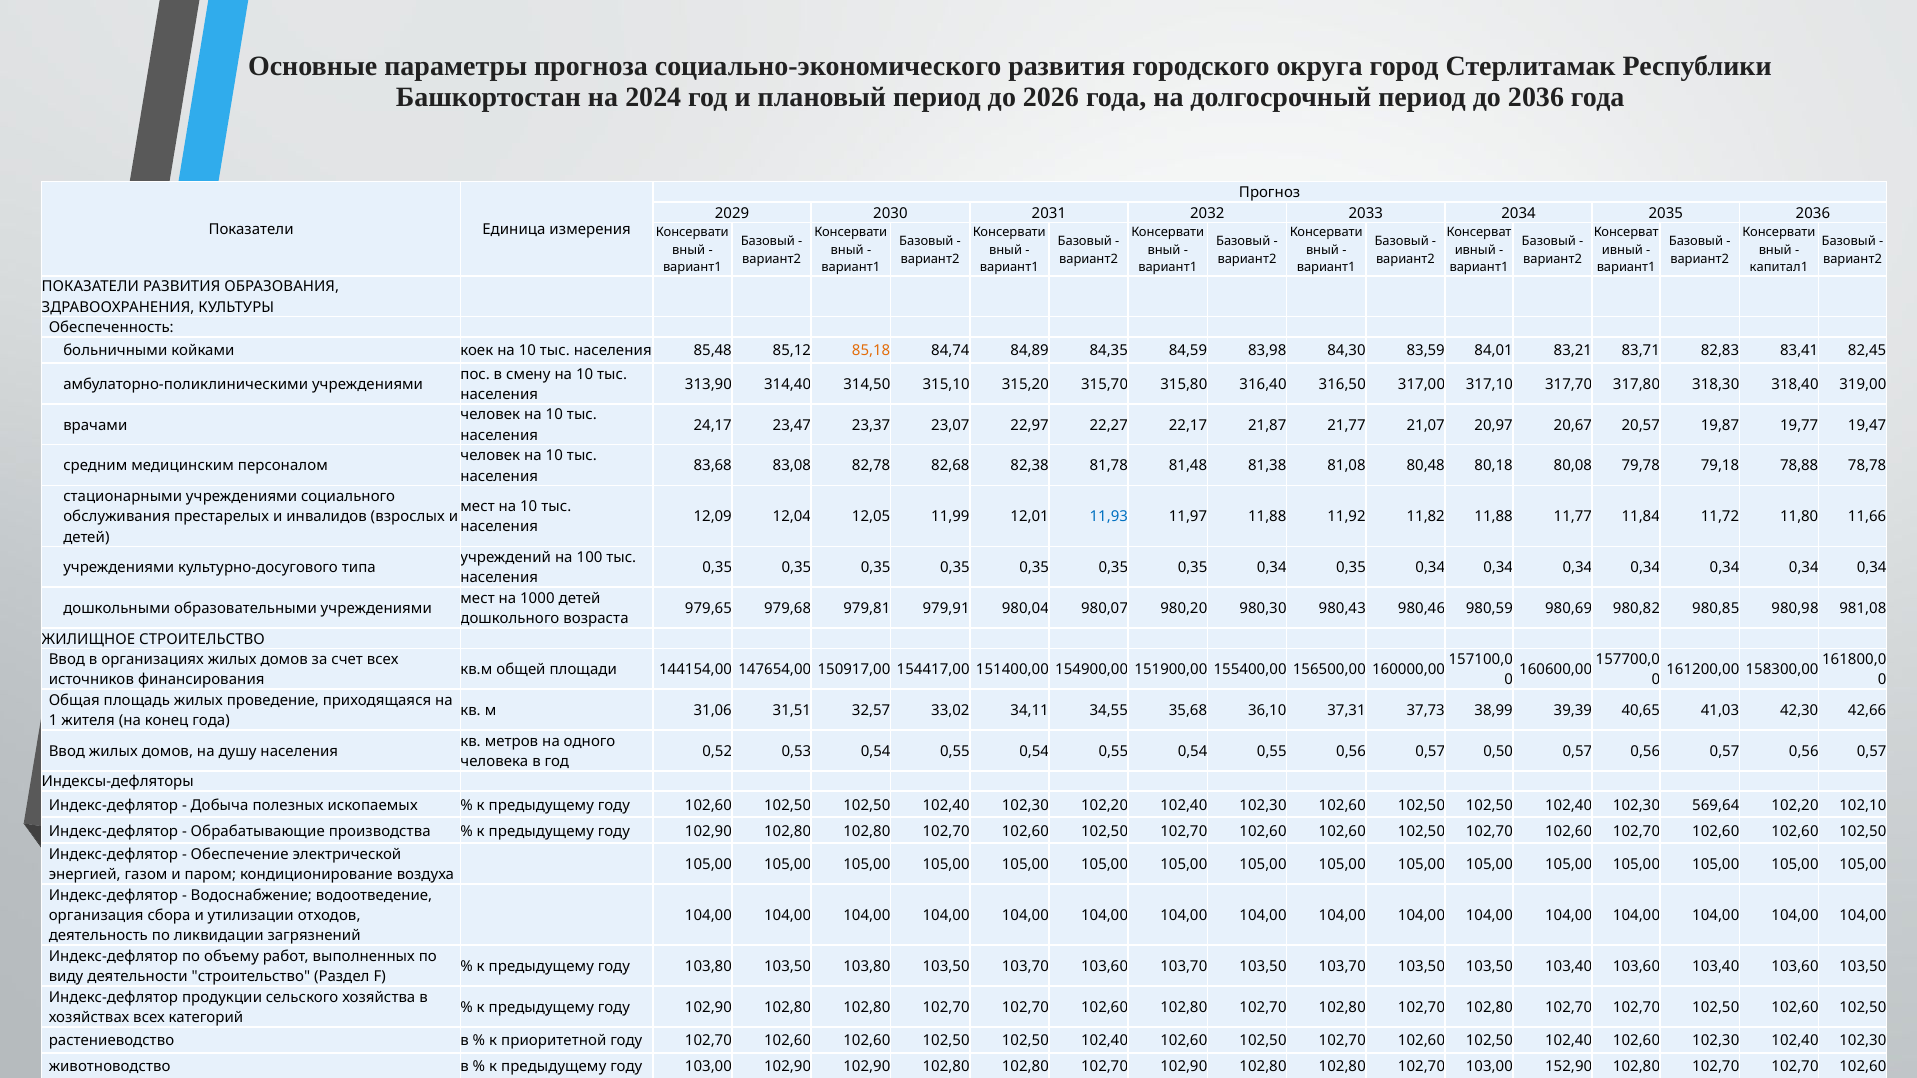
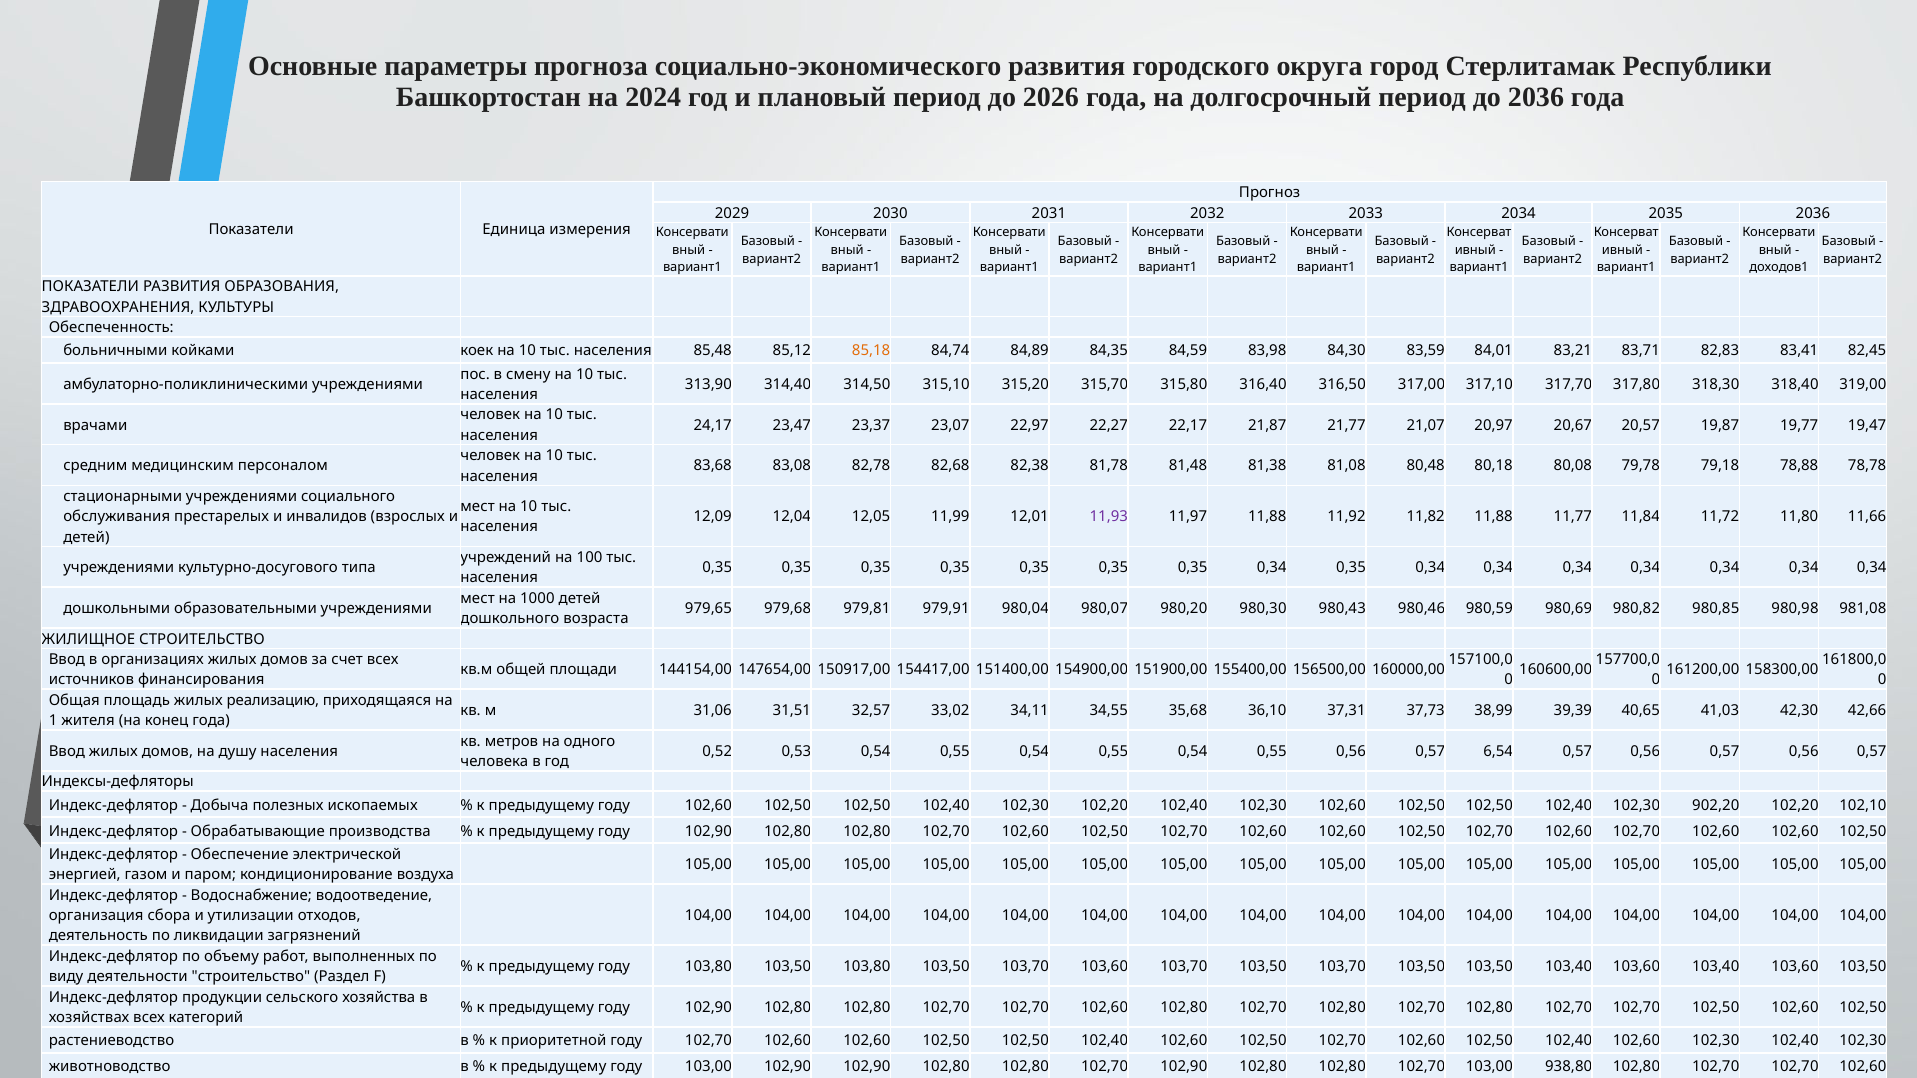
капитал1: капитал1 -> доходов1 (1779, 268)
11,93 colour: blue -> purple (1109, 517)
проведение: проведение -> реализацию (273, 701)
0,50: 0,50 -> 6,54 (1498, 752)
569,64: 569,64 -> 902,20 (1716, 805)
152,90: 152,90 -> 938,80 (1569, 1067)
